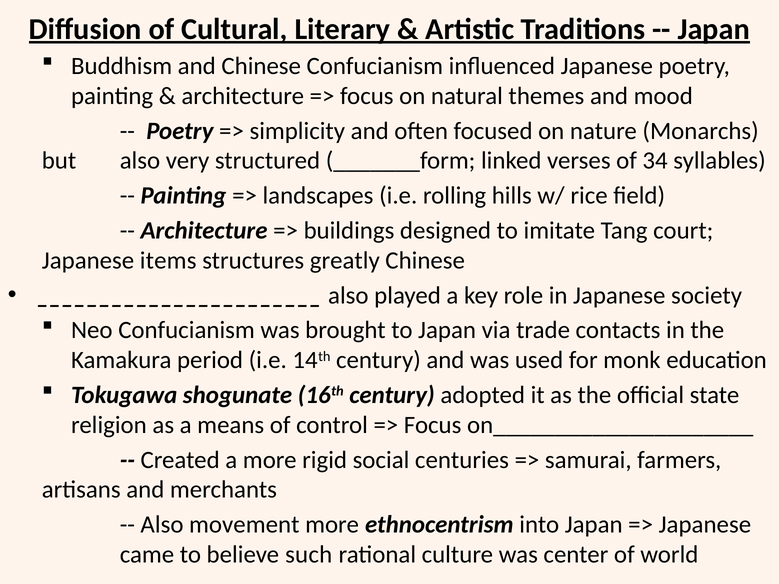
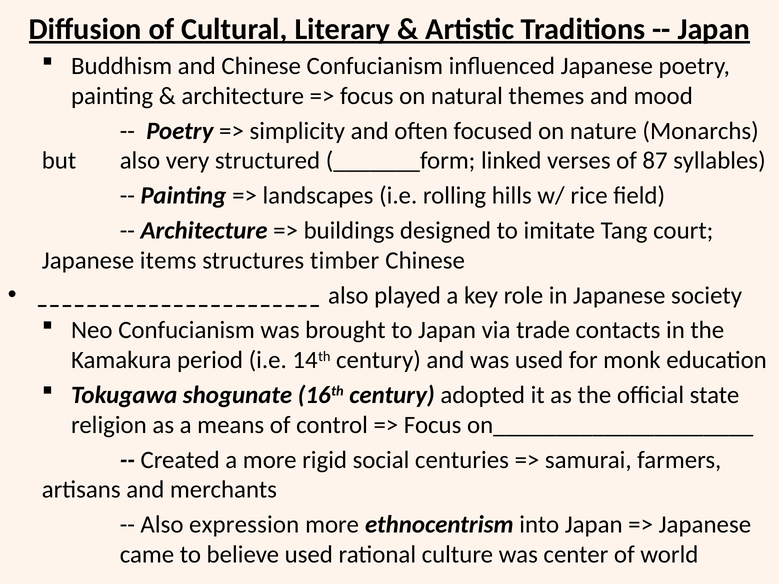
34: 34 -> 87 (655, 161)
greatly: greatly -> timber (345, 261)
movement: movement -> expression (244, 525)
believe such: such -> used (309, 555)
